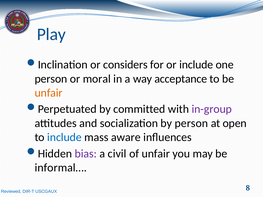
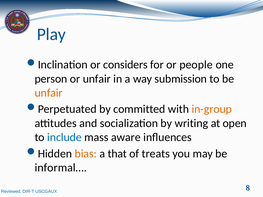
or include: include -> people (196, 65)
or moral: moral -> unfair (97, 79)
acceptance: acceptance -> submission (181, 79)
in-group colour: purple -> orange (212, 109)
by person: person -> writing (191, 123)
bias colour: purple -> orange (86, 154)
civil: civil -> that (117, 154)
of unfair: unfair -> treats (156, 154)
